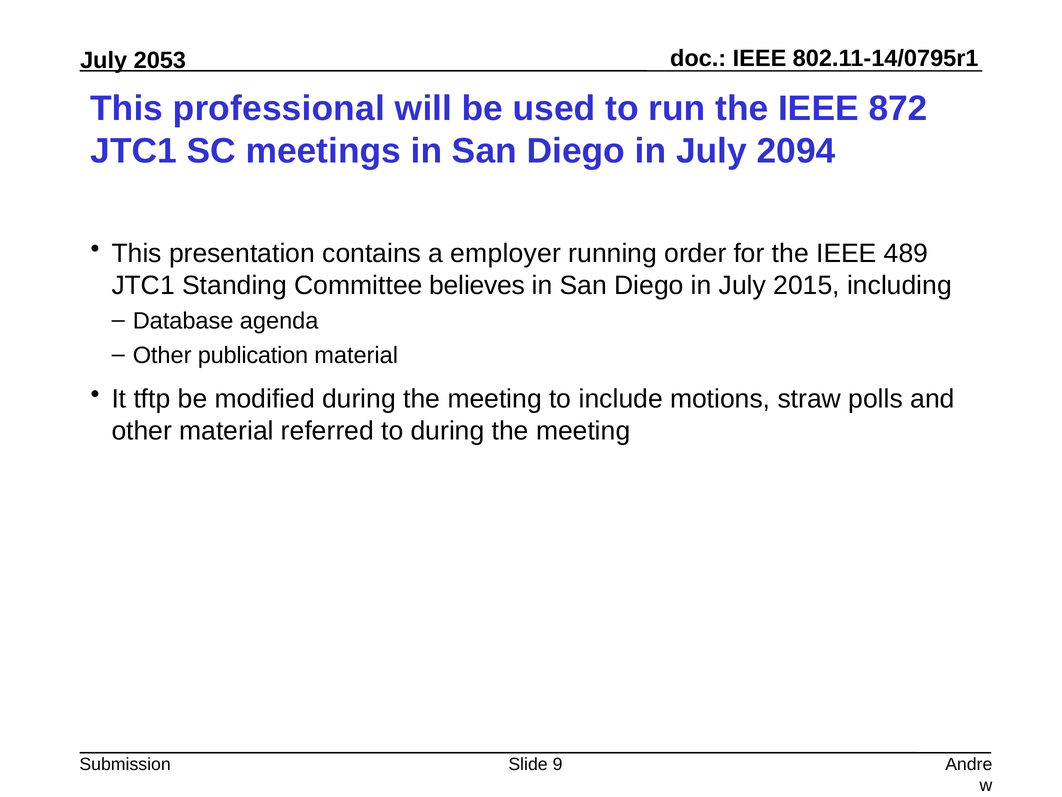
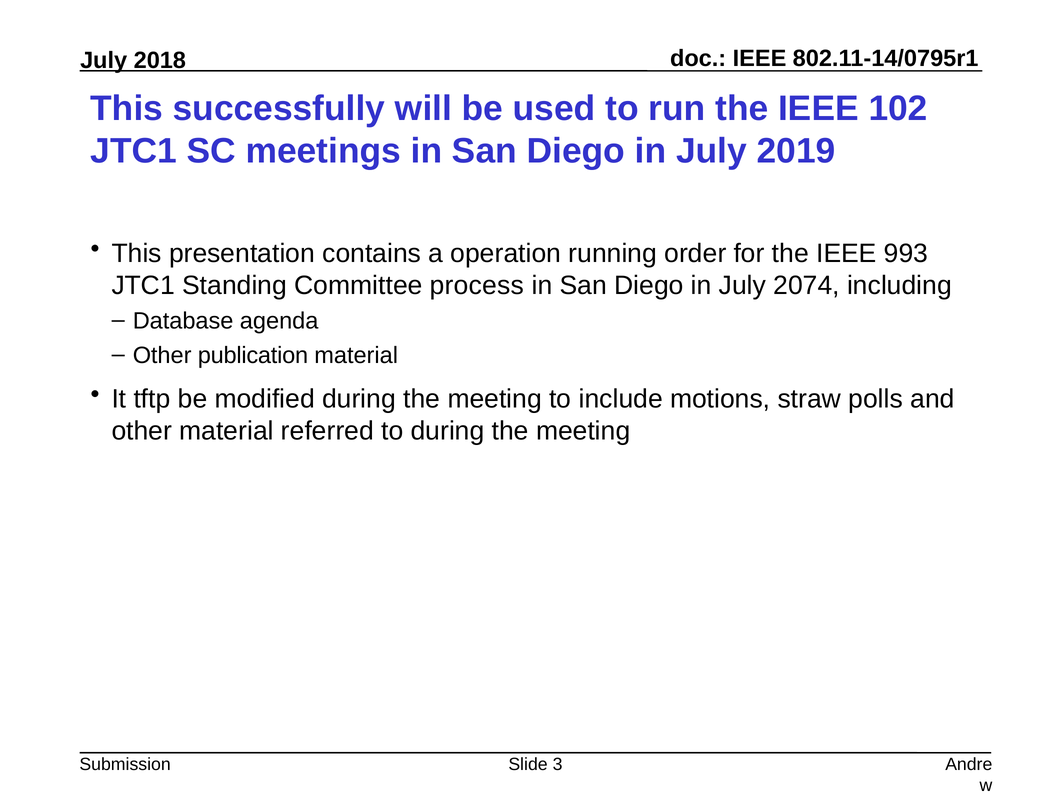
2053: 2053 -> 2018 (160, 60)
professional: professional -> successfully (279, 109)
872: 872 -> 102 (898, 109)
2094: 2094 -> 2019 (796, 151)
employer: employer -> operation (506, 253)
489: 489 -> 993 (906, 253)
believes: believes -> process (477, 285)
2015: 2015 -> 2074 (807, 285)
9: 9 -> 3 (558, 764)
